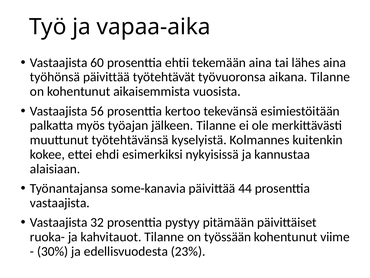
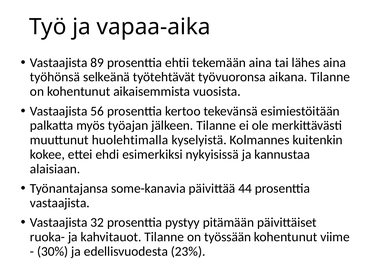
60: 60 -> 89 (97, 62)
työhönsä päivittää: päivittää -> selkeänä (106, 77)
työtehtävänsä: työtehtävänsä -> huolehtimalla (130, 140)
